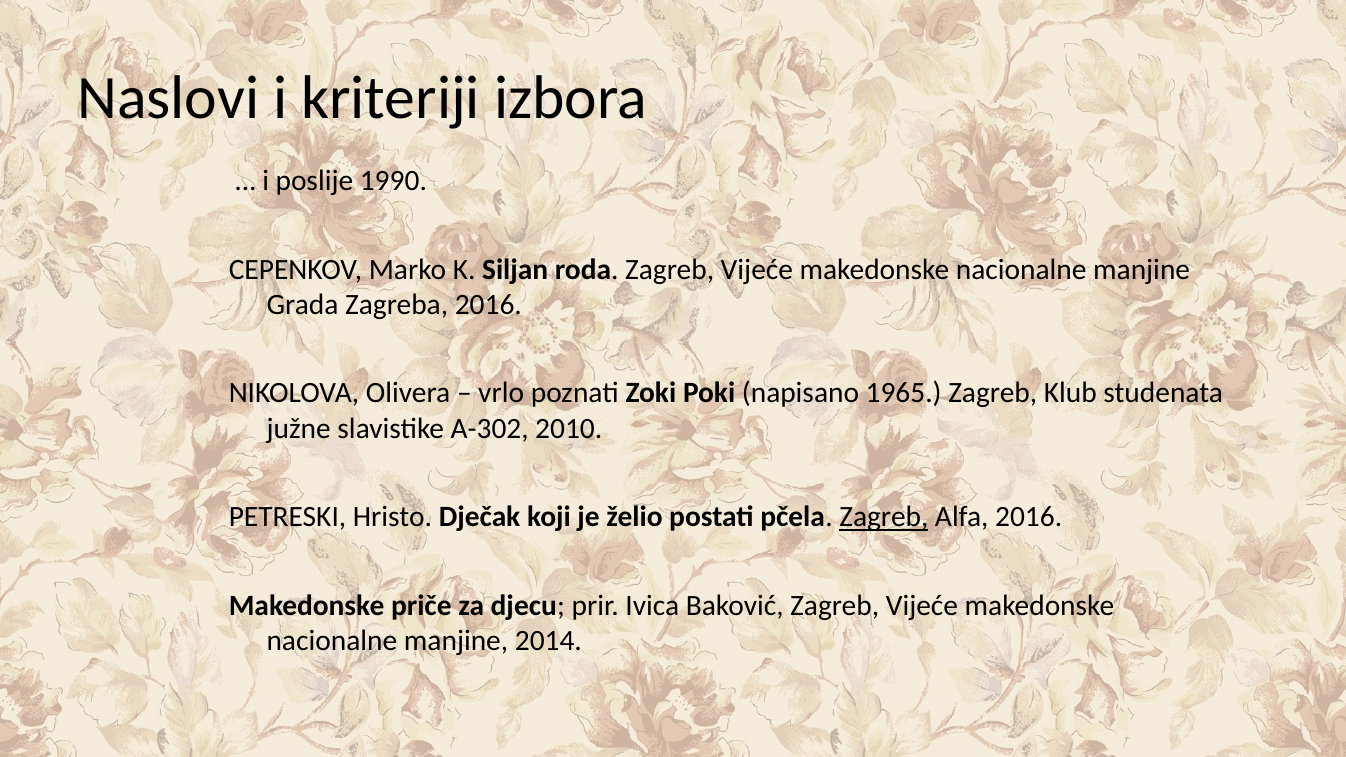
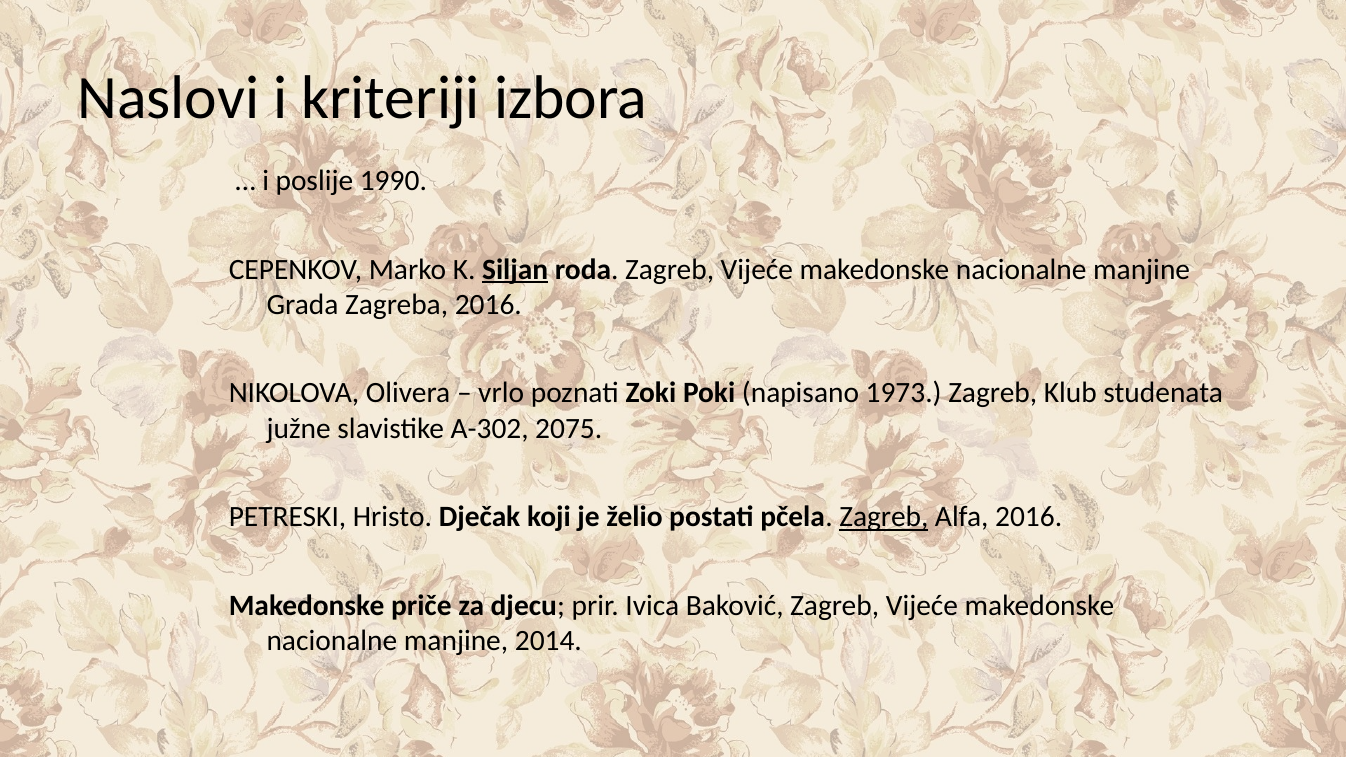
Siljan underline: none -> present (515, 269)
1965: 1965 -> 1973 (904, 393)
2010: 2010 -> 2075 (569, 429)
